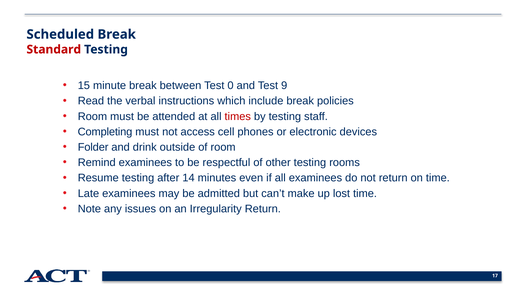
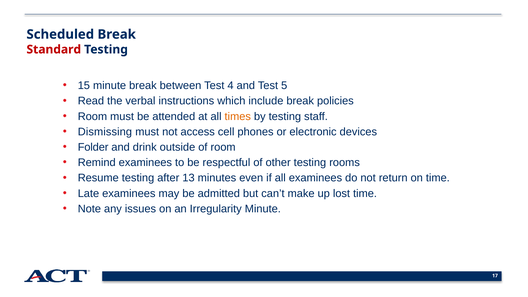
0: 0 -> 4 (231, 86)
9: 9 -> 5 (284, 86)
times colour: red -> orange (238, 116)
Completing: Completing -> Dismissing (105, 132)
14: 14 -> 13 (189, 178)
Irregularity Return: Return -> Minute (263, 209)
